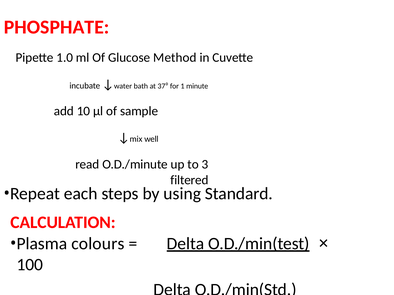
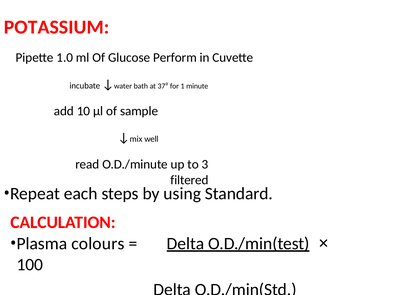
PHOSPHATE: PHOSPHATE -> POTASSIUM (57, 27)
Method: Method -> Perform (175, 58)
